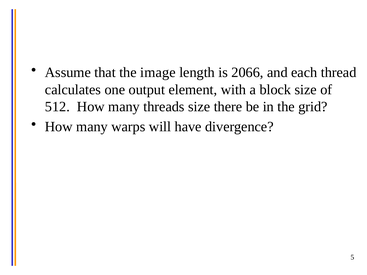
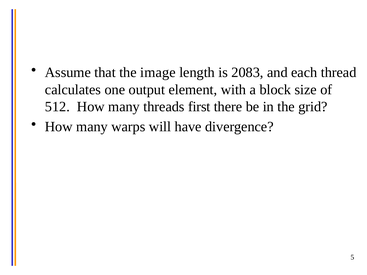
2066: 2066 -> 2083 (248, 73)
threads size: size -> first (199, 107)
